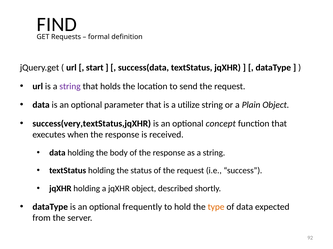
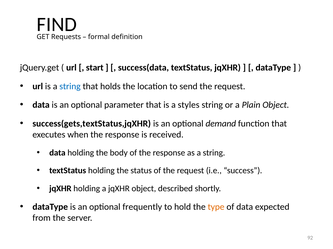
string colour: purple -> blue (70, 87)
utilize: utilize -> styles (189, 105)
success(very,textStatus,jqXHR: success(very,textStatus,jqXHR -> success(gets,textStatus,jqXHR (92, 124)
concept: concept -> demand (221, 124)
